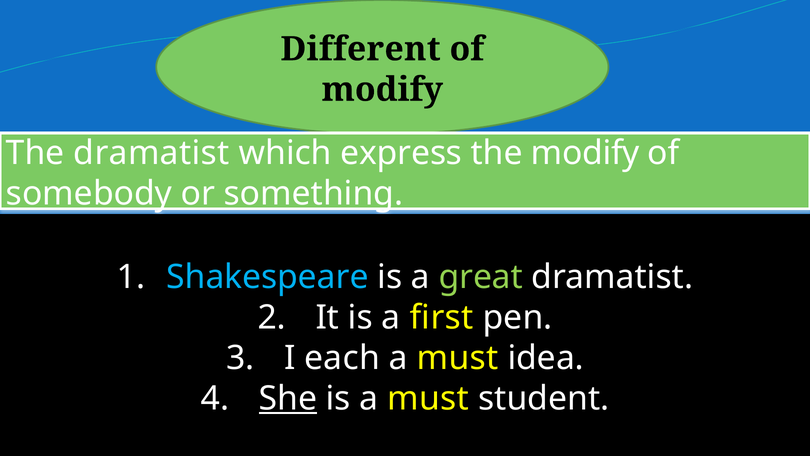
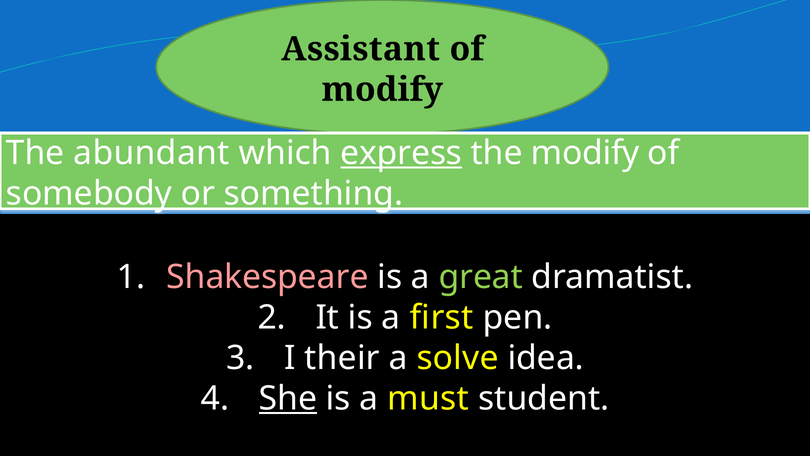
Different: Different -> Assistant (361, 49)
The dramatist: dramatist -> abundant (151, 153)
express underline: none -> present (401, 153)
Shakespeare colour: light blue -> pink (267, 277)
each: each -> their (342, 358)
must: must -> solve (458, 358)
